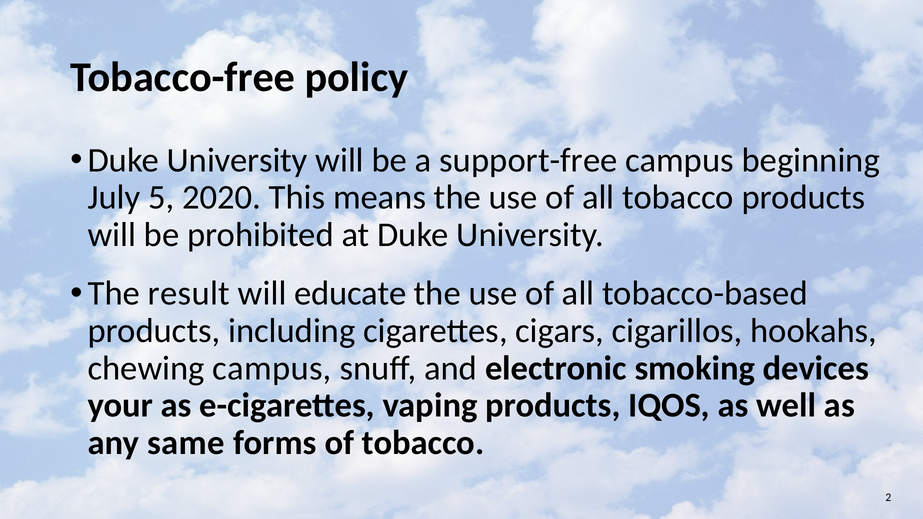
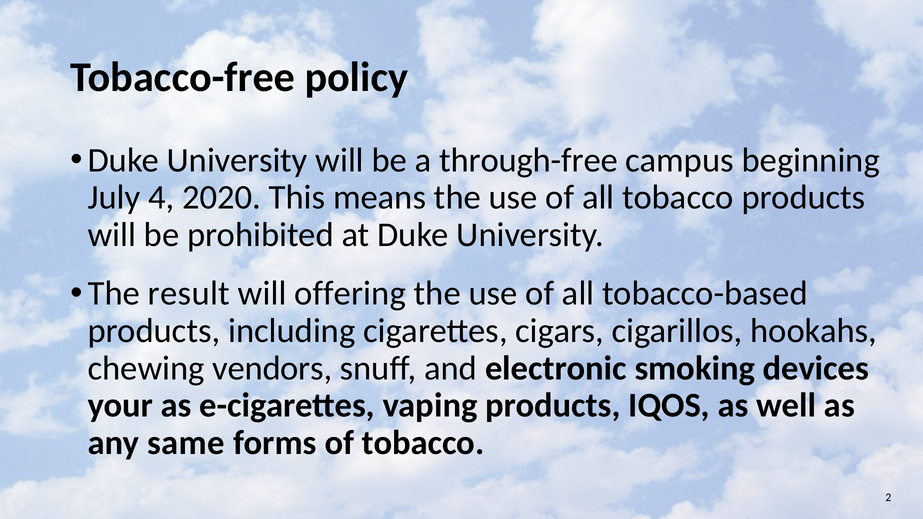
support-free: support-free -> through-free (529, 160)
5: 5 -> 4 (161, 198)
educate: educate -> offering (350, 293)
chewing campus: campus -> vendors (272, 368)
